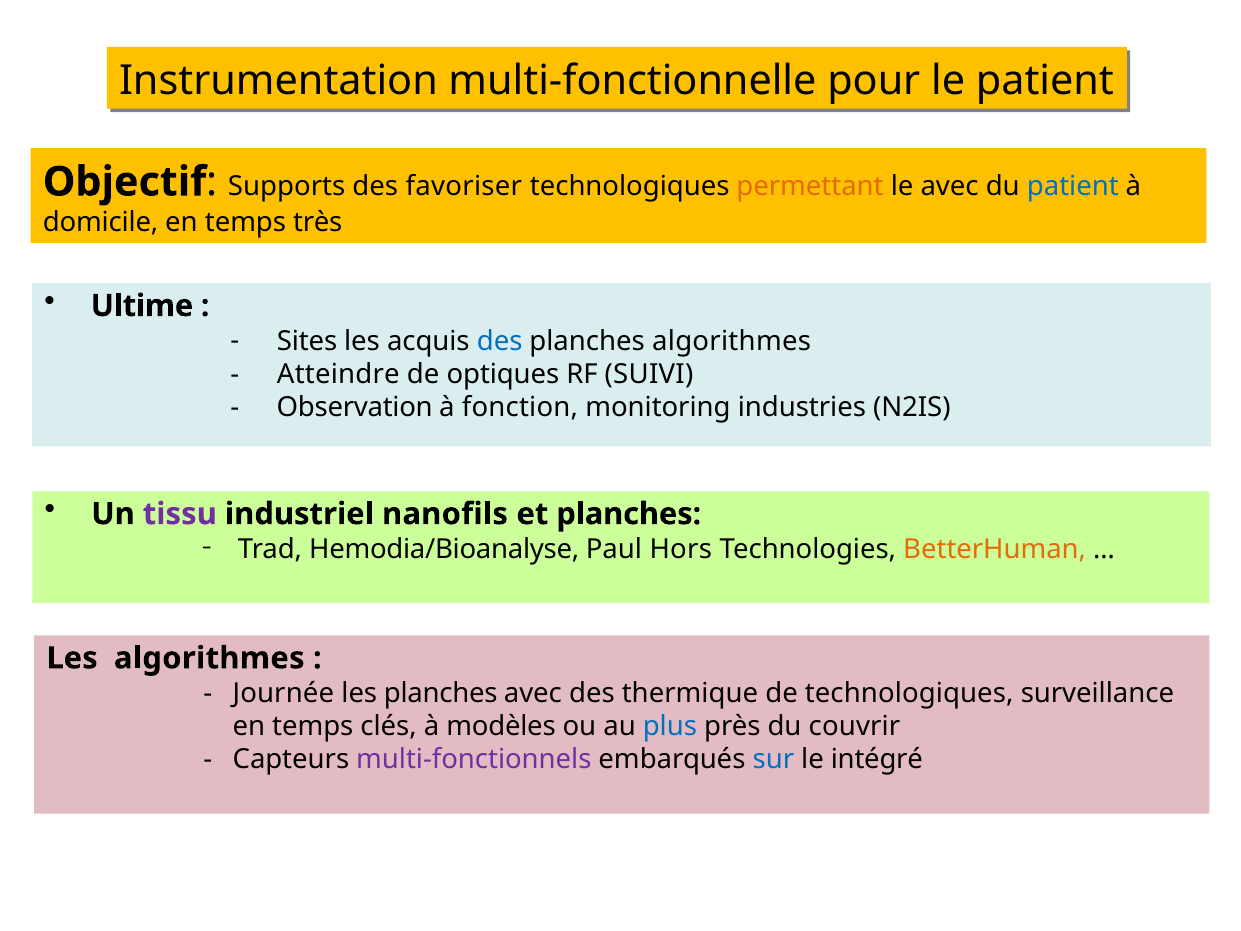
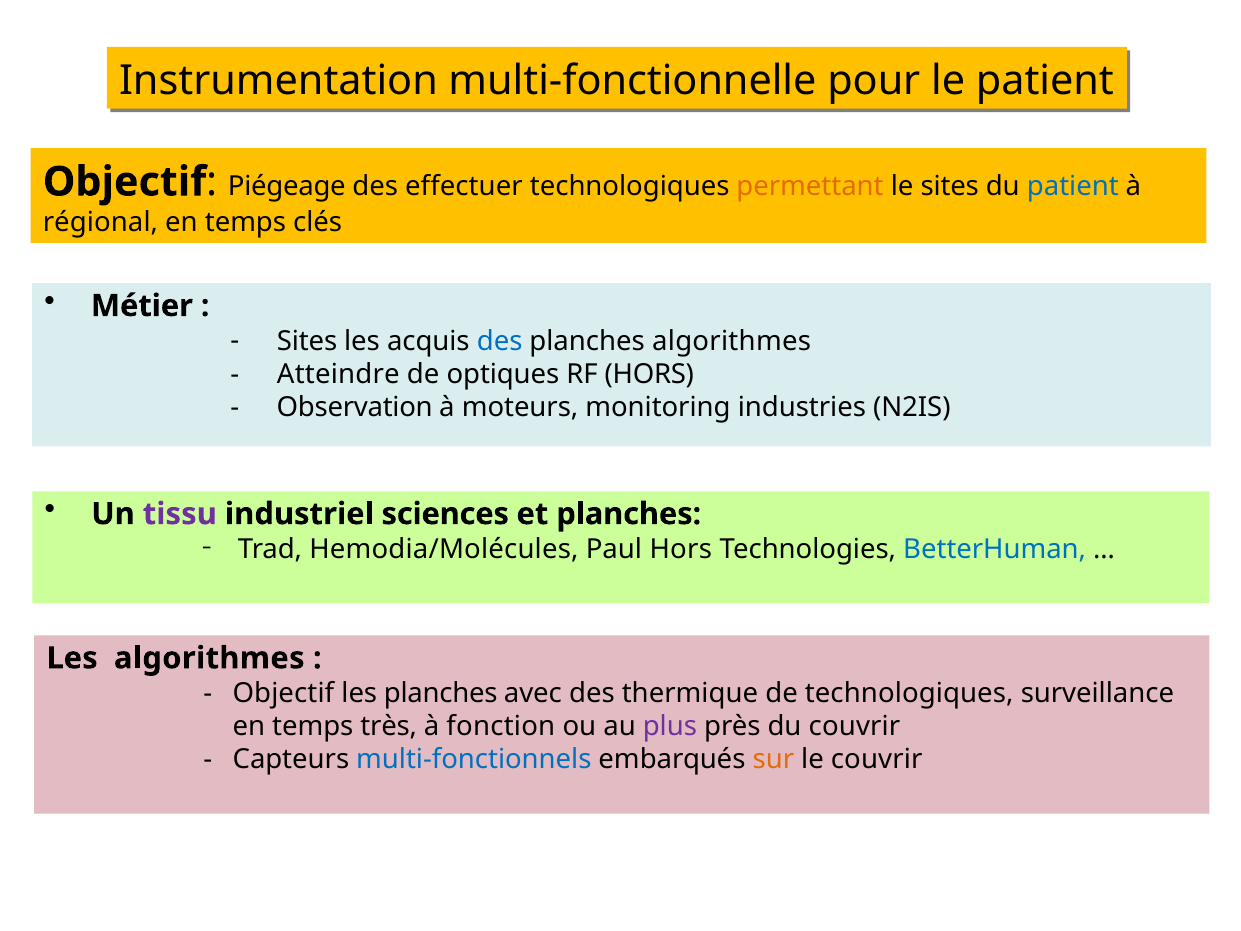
Supports: Supports -> Piégeage (287, 186)
favoriser: favoriser -> effectuer (464, 186)
le avec: avec -> sites (950, 186)
domicile: domicile -> régional (100, 222)
très: très -> clés (318, 222)
Ultime: Ultime -> Métier (142, 306)
RF SUIVI: SUIVI -> HORS (649, 374)
fonction: fonction -> moteurs (520, 407)
nanofils: nanofils -> sciences (445, 514)
Hemodia/Bioanalyse: Hemodia/Bioanalyse -> Hemodia/Molécules (444, 549)
BetterHuman colour: orange -> blue (995, 549)
Journée: Journée -> Objectif (283, 693)
clés: clés -> très (389, 726)
modèles: modèles -> fonction (501, 726)
plus colour: blue -> purple (670, 726)
multi-fonctionnels colour: purple -> blue (474, 760)
sur colour: blue -> orange (773, 760)
le intégré: intégré -> couvrir (877, 760)
